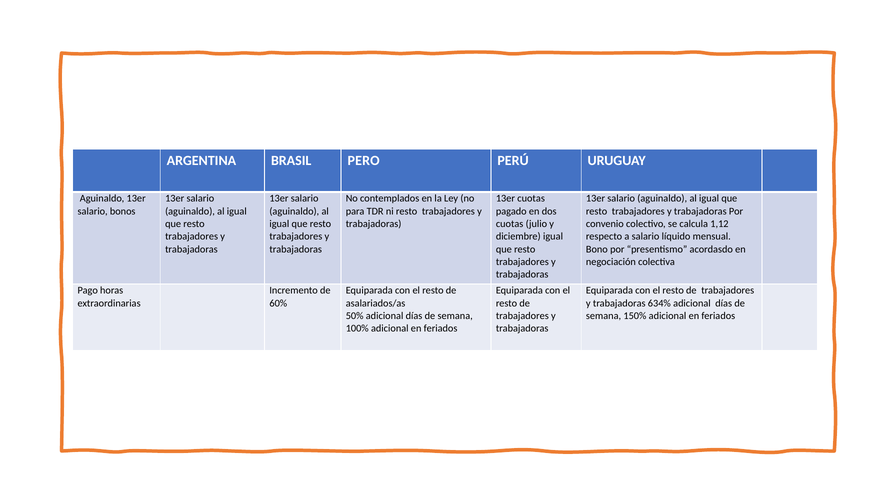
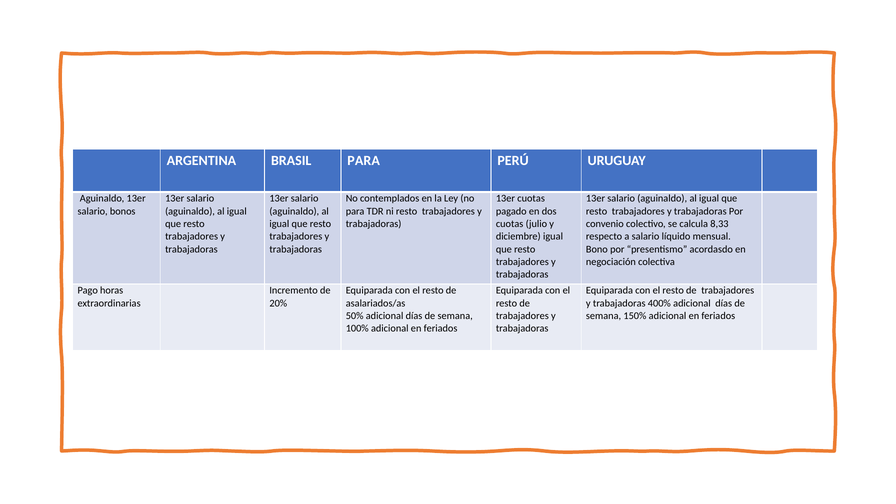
BRASIL PERO: PERO -> PARA (364, 161)
1,12: 1,12 -> 8,33 (719, 224)
60%: 60% -> 20% (278, 303)
634%: 634% -> 400% (659, 303)
